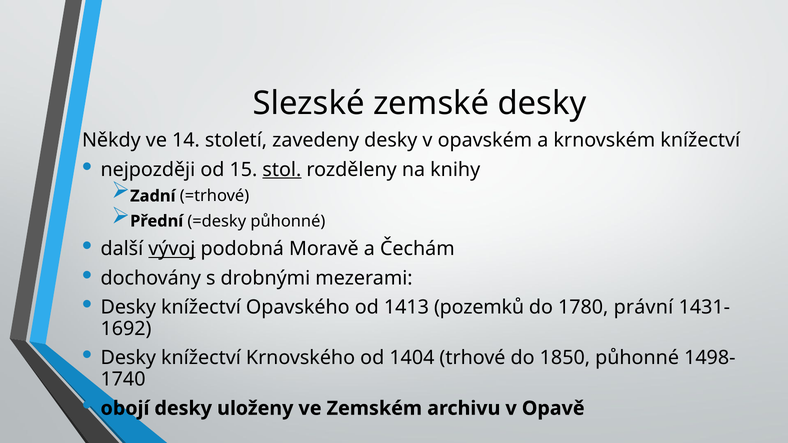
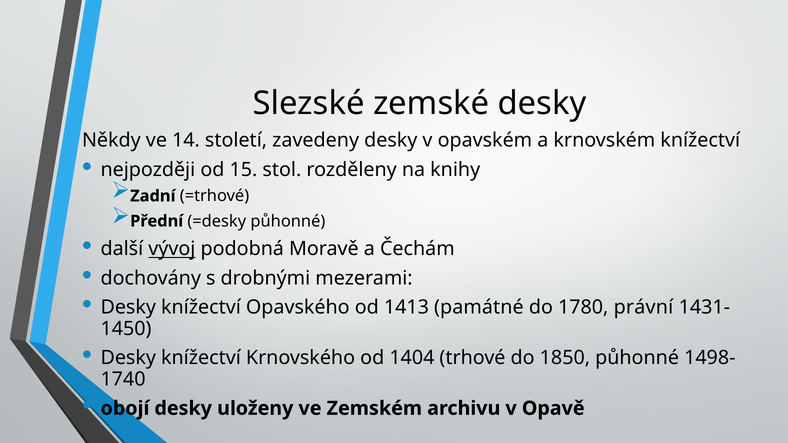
stol underline: present -> none (282, 170)
pozemků: pozemků -> památné (479, 308)
1692: 1692 -> 1450 (126, 329)
